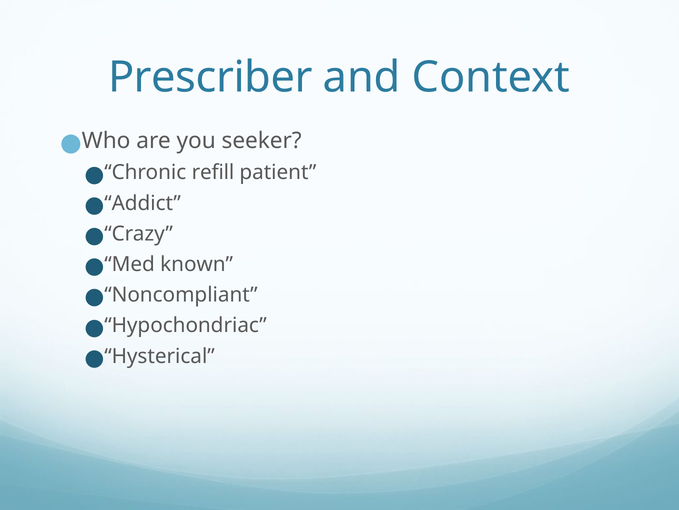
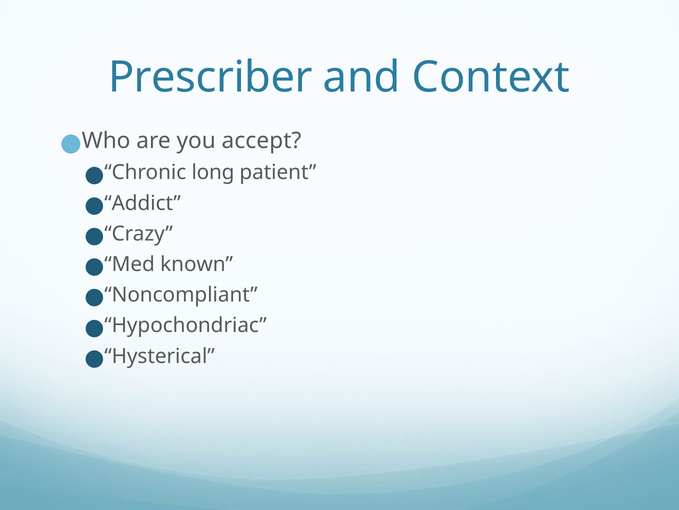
seeker: seeker -> accept (262, 141)
refill: refill -> long (213, 172)
